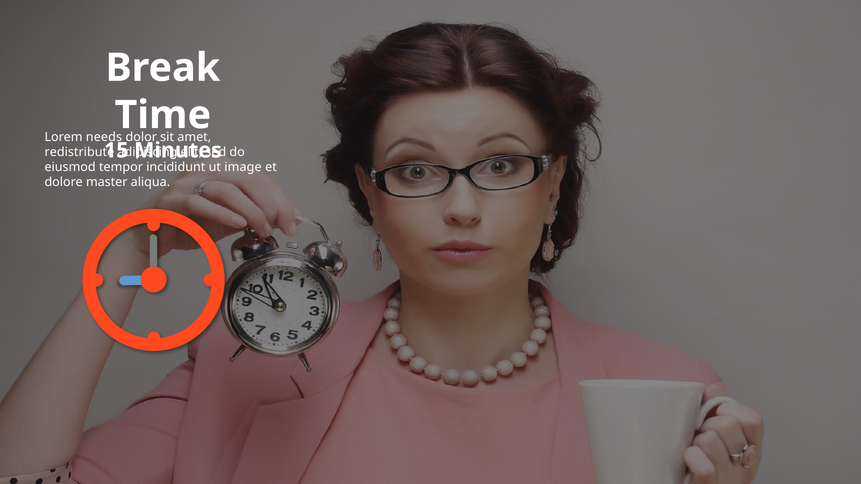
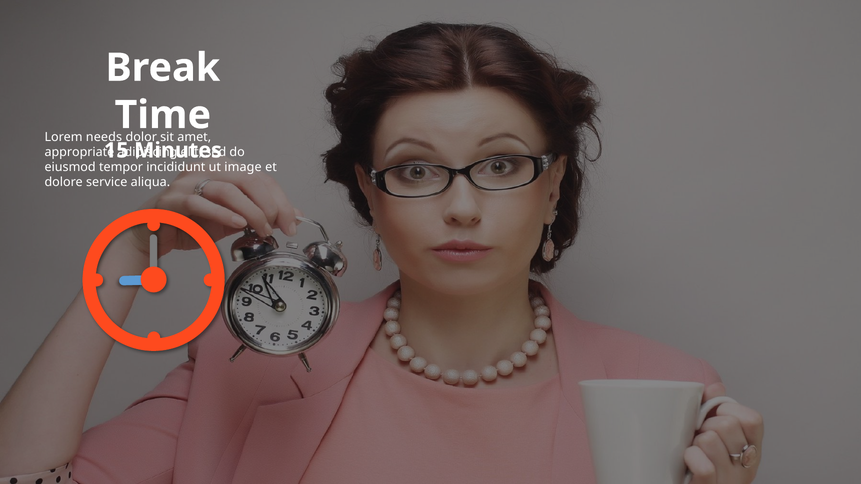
redistribute: redistribute -> appropriate (79, 152)
master: master -> service (107, 182)
